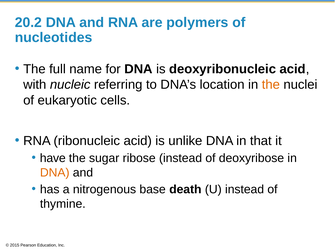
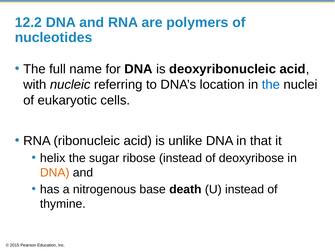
20.2: 20.2 -> 12.2 (28, 22)
the colour: orange -> blue (271, 85)
have: have -> helix (53, 158)
